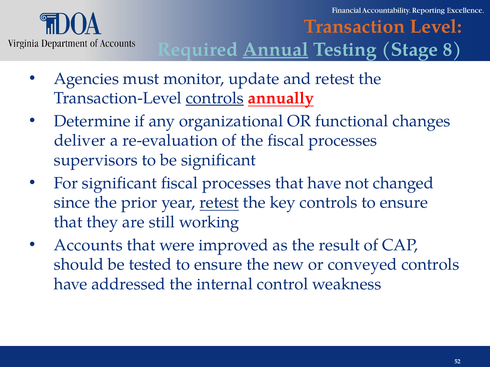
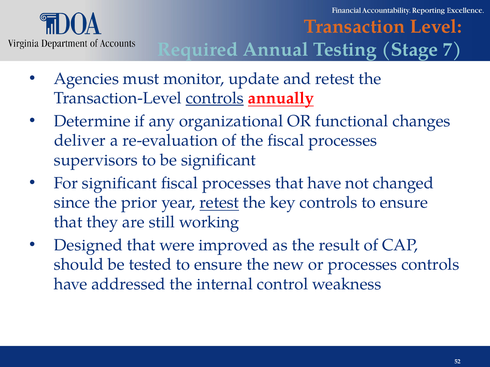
Annual underline: present -> none (276, 50)
8: 8 -> 7 (452, 50)
Accounts: Accounts -> Designed (88, 245)
or conveyed: conveyed -> processes (362, 265)
